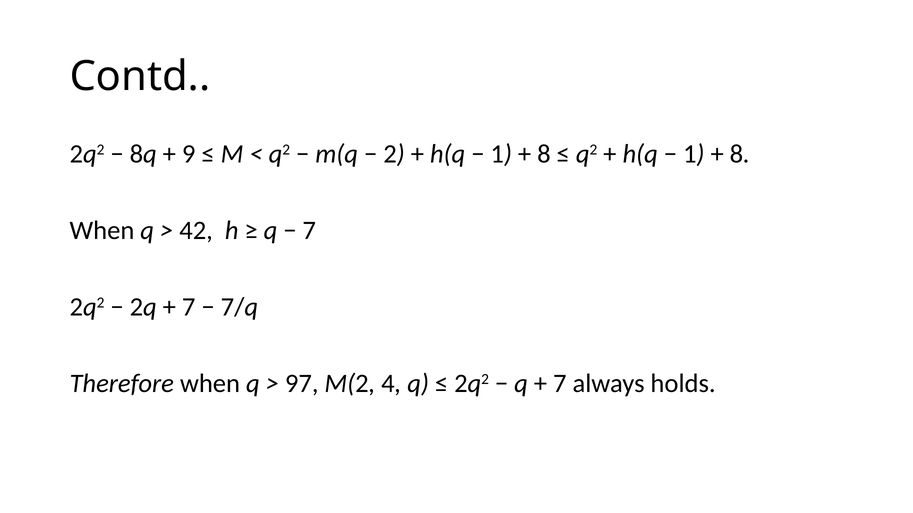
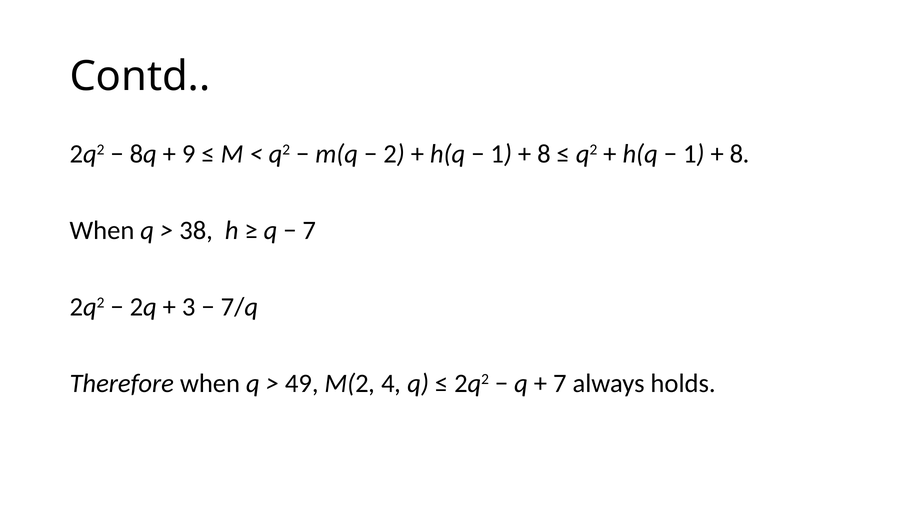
42: 42 -> 38 (196, 231)
7: 7 -> 3 (189, 307)
97: 97 -> 49 (302, 384)
